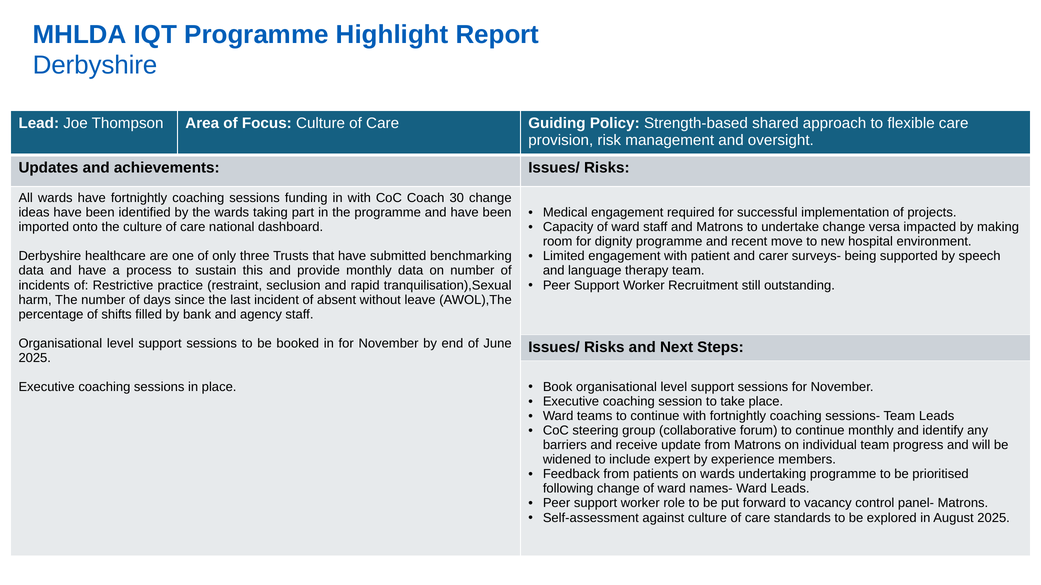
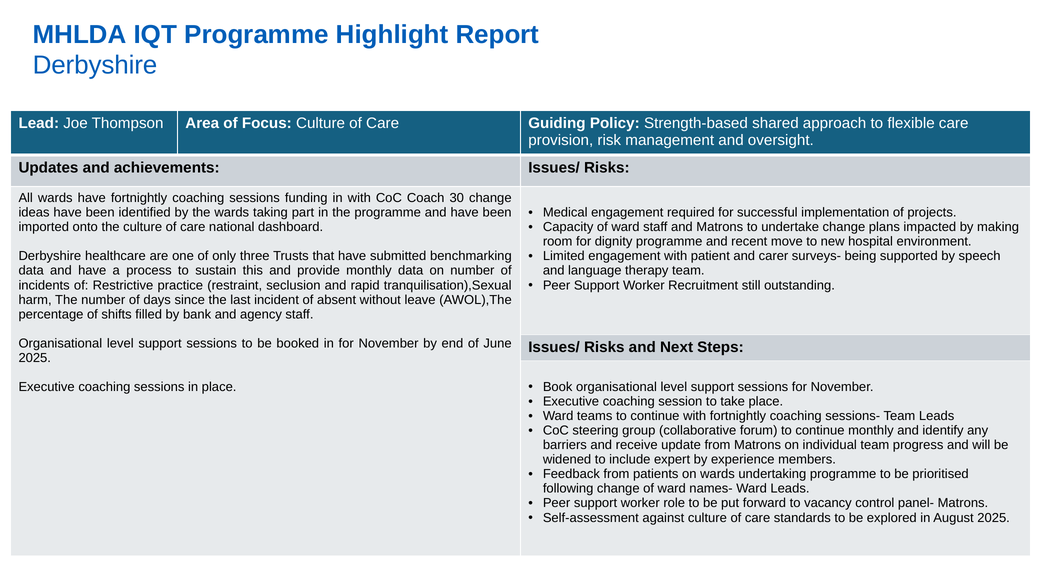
versa: versa -> plans (884, 227)
